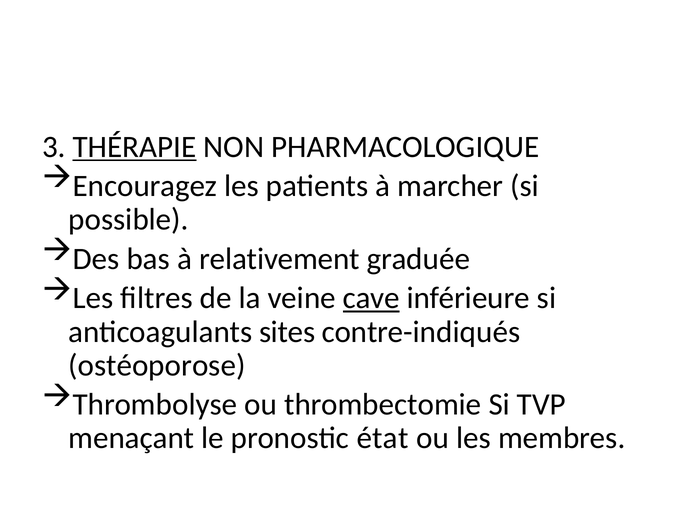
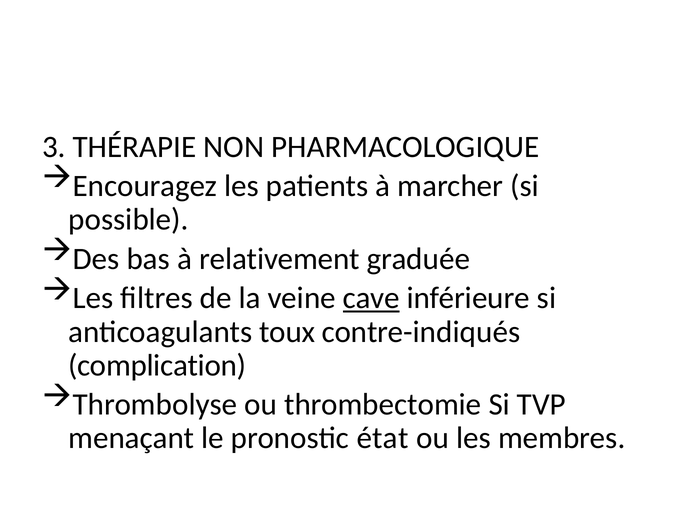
THÉRAPIE underline: present -> none (134, 147)
sites: sites -> toux (287, 332)
ostéoporose: ostéoporose -> complication (157, 365)
